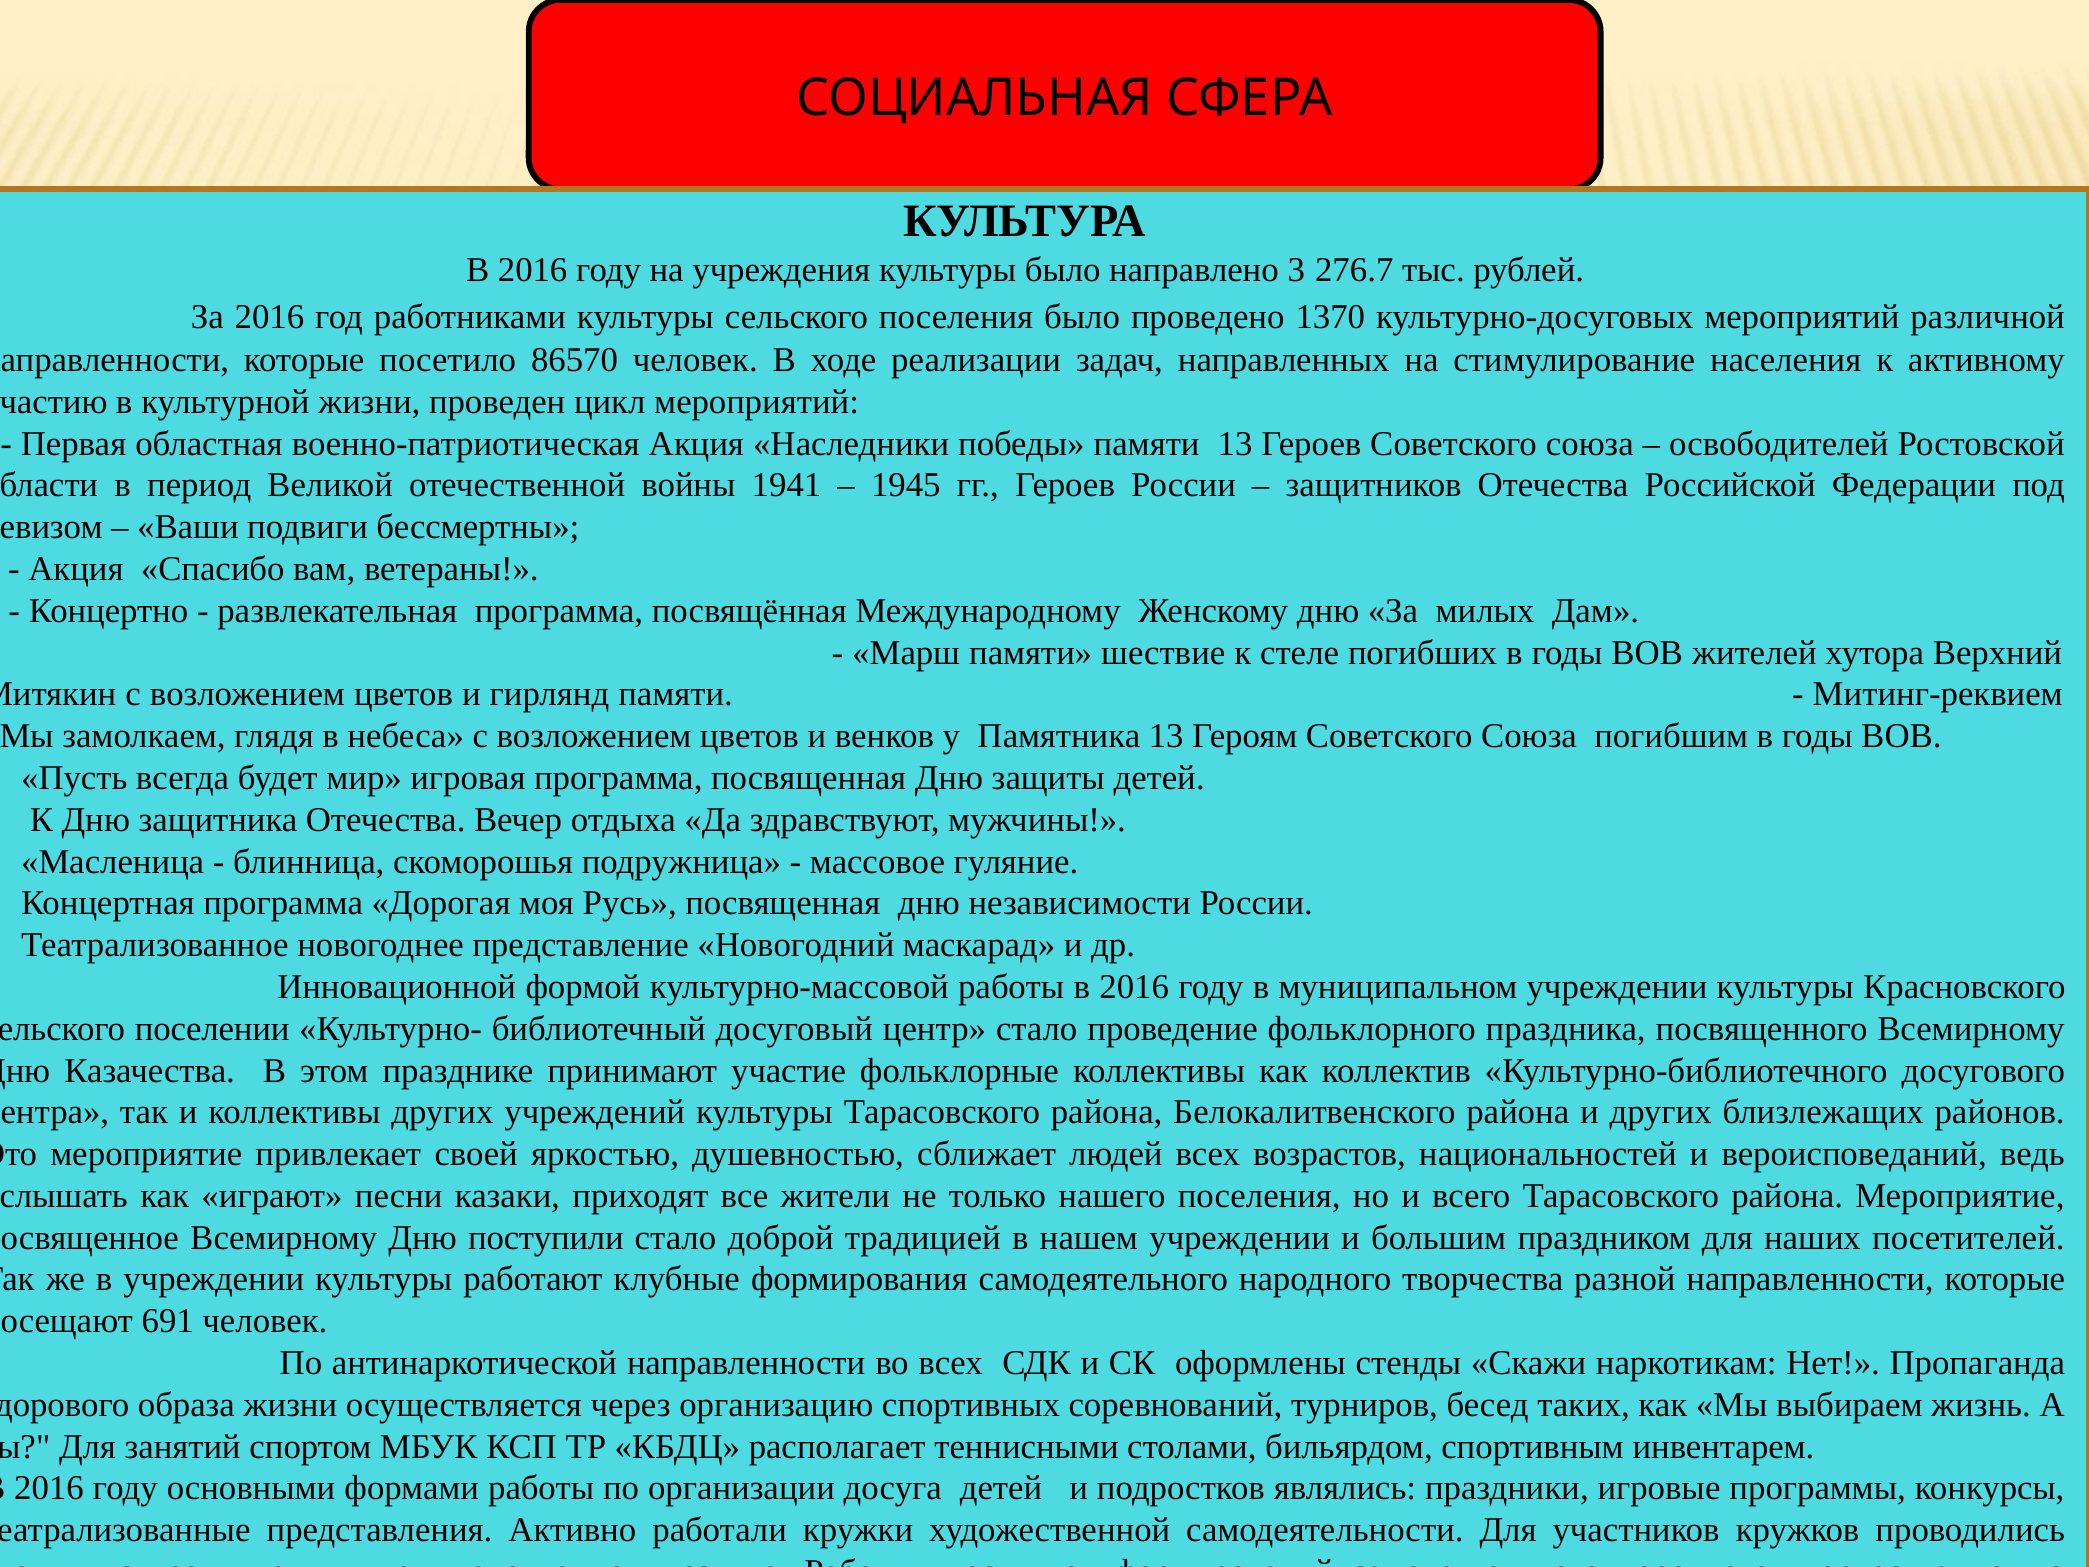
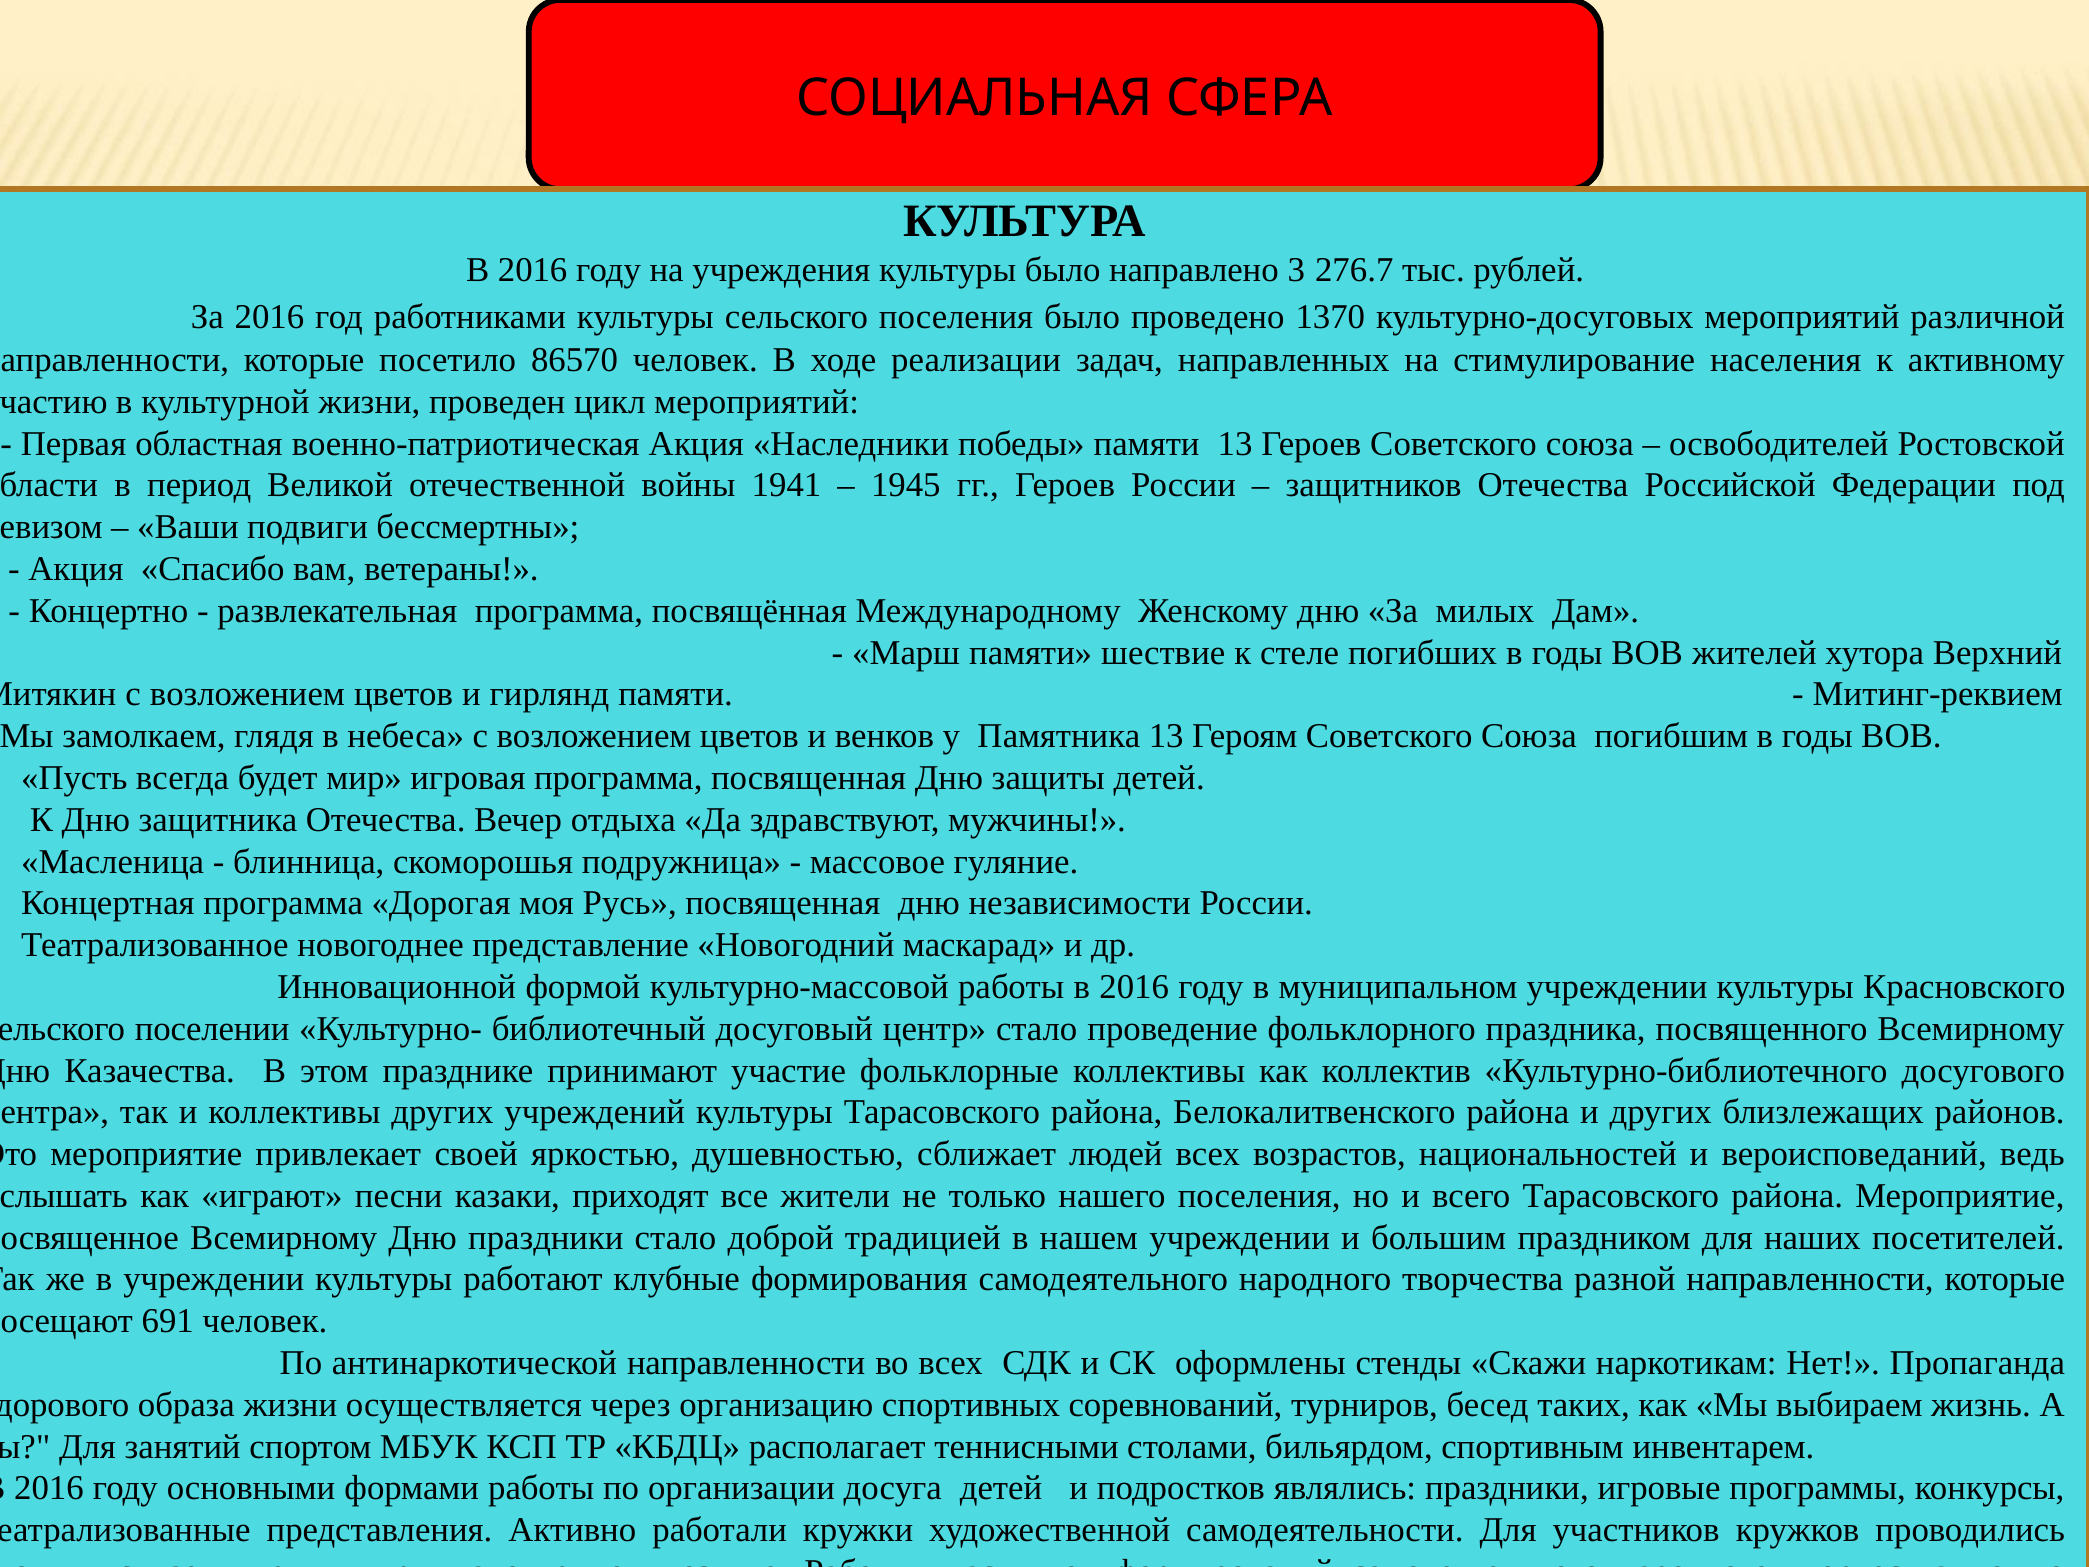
Дню поступили: поступили -> праздники (546, 1237)
